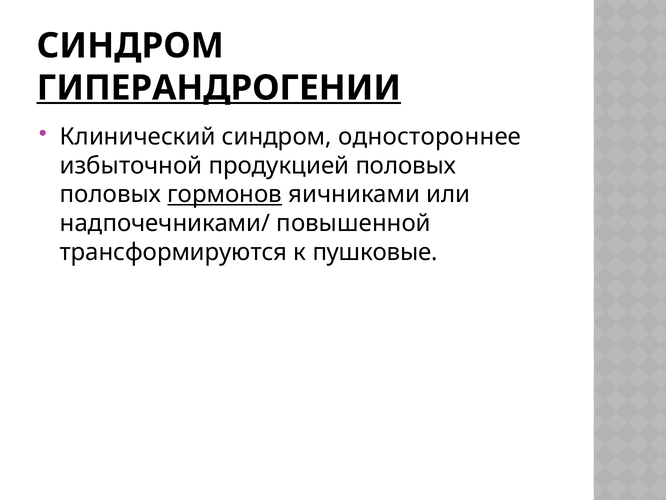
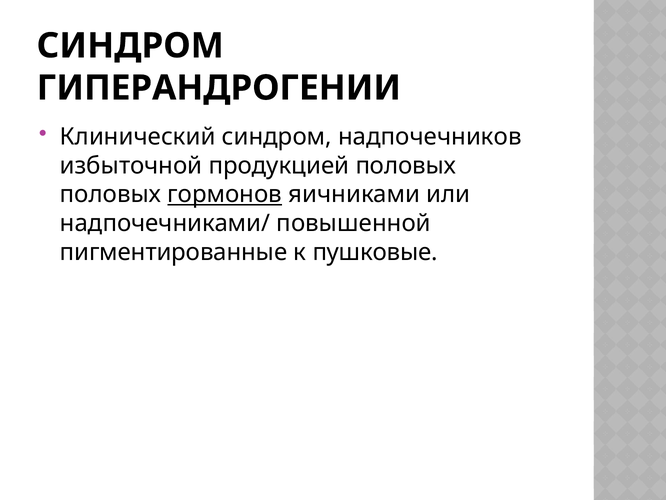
ГИПЕРАНДРОГЕНИИ underline: present -> none (219, 88)
одностороннее: одностороннее -> надпочечников (430, 137)
трансформируются: трансформируются -> пигментированные (174, 252)
